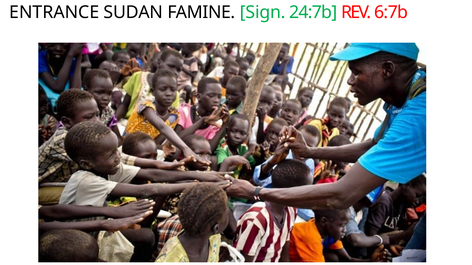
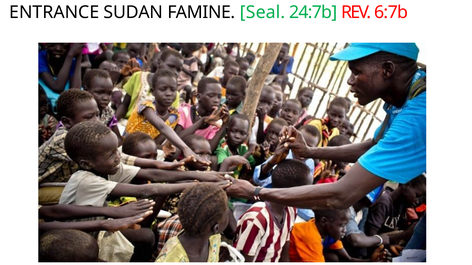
Sign: Sign -> Seal (263, 12)
